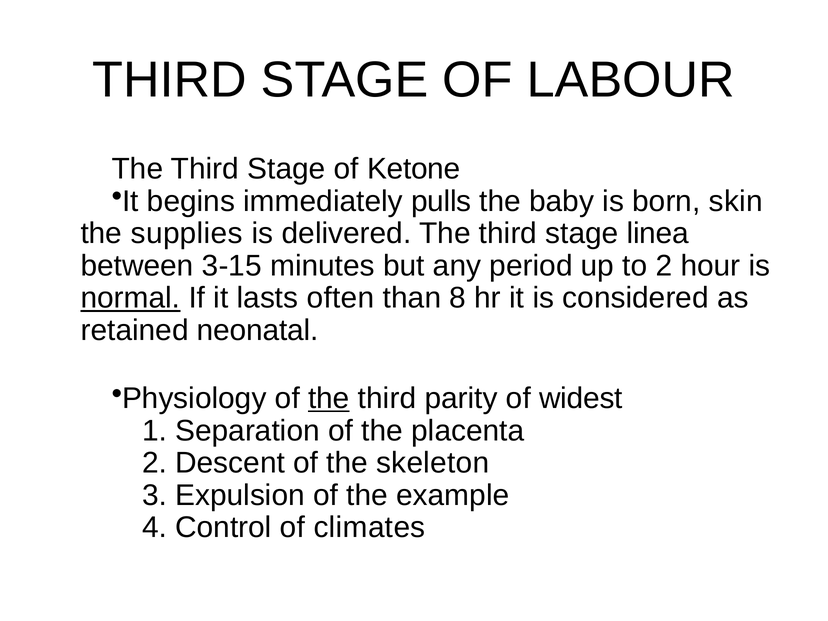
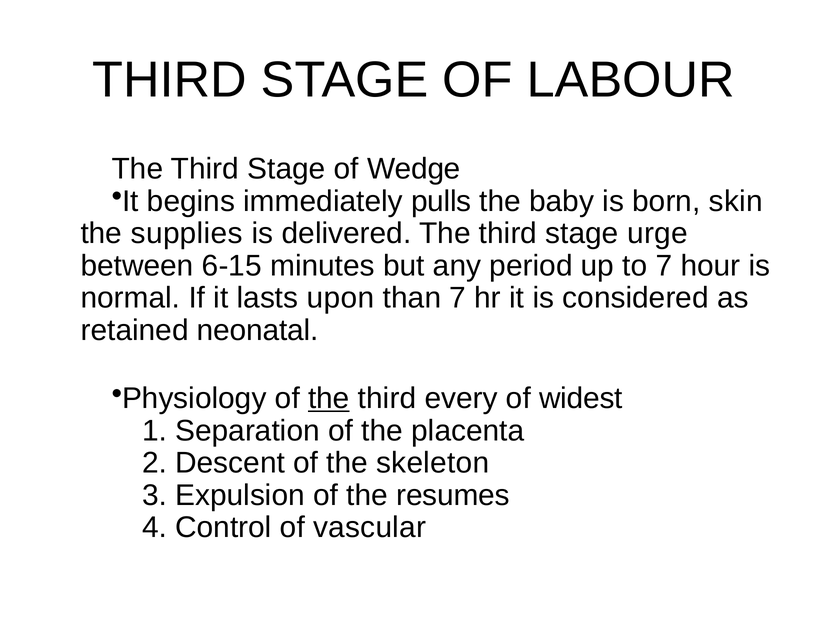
Ketone: Ketone -> Wedge (414, 169)
linea: linea -> urge (657, 234)
3-15: 3-15 -> 6-15 (232, 266)
to 2: 2 -> 7 (664, 266)
normal underline: present -> none (130, 298)
often: often -> upon (340, 298)
than 8: 8 -> 7 (458, 298)
parity: parity -> every (461, 398)
example: example -> resumes (453, 495)
climates: climates -> vascular (370, 528)
